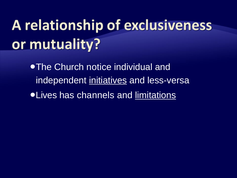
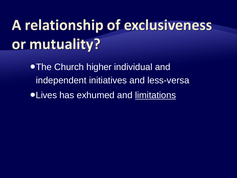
notice: notice -> higher (99, 67)
initiatives underline: present -> none (108, 80)
channels: channels -> exhumed (96, 95)
